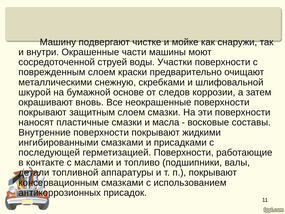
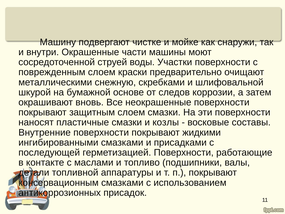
масла: масла -> козлы (166, 122)
